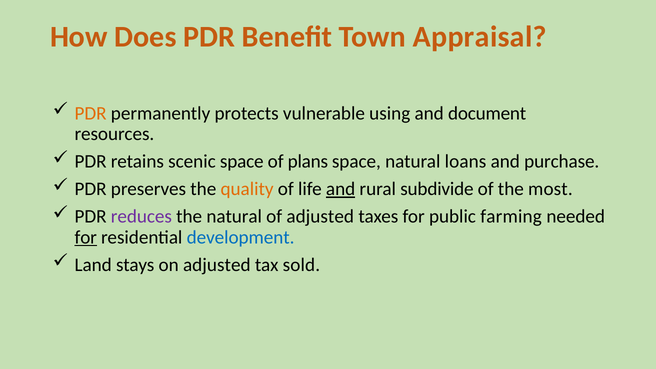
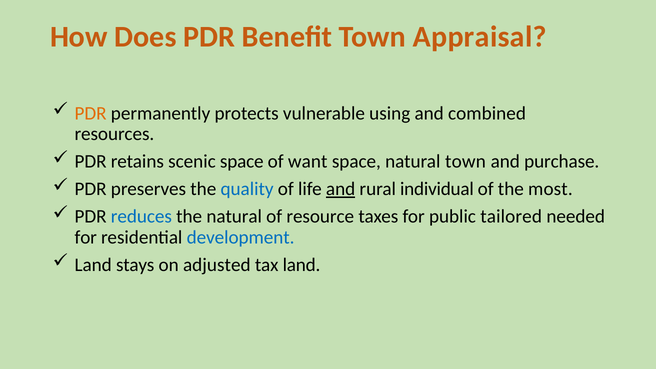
document: document -> combined (487, 113)
plans: plans -> want (308, 162)
natural loans: loans -> town (465, 162)
quality colour: orange -> blue (247, 189)
subdivide: subdivide -> individual (437, 189)
reduces colour: purple -> blue (141, 217)
of adjusted: adjusted -> resource (320, 217)
farming: farming -> tailored (511, 217)
for underline: present -> none (86, 237)
tax sold: sold -> land (302, 265)
